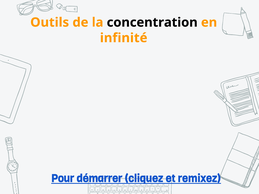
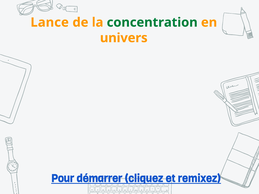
Outils: Outils -> Lance (50, 22)
concentration colour: black -> green (152, 22)
infinité: infinité -> univers (124, 38)
